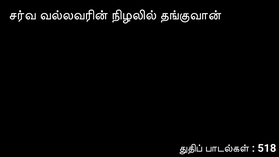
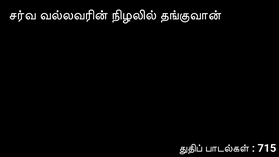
518: 518 -> 715 (267, 148)
